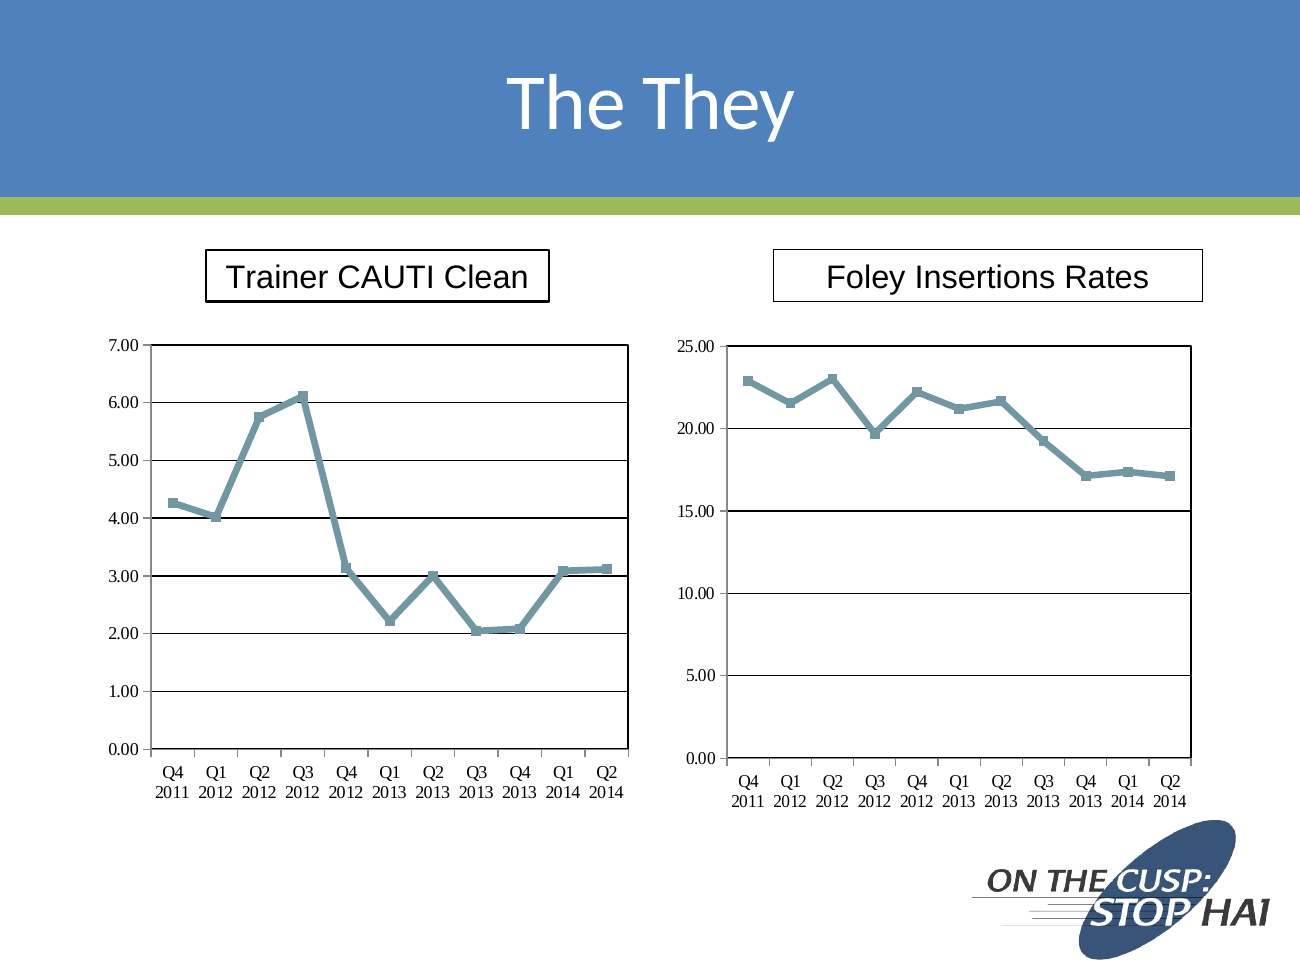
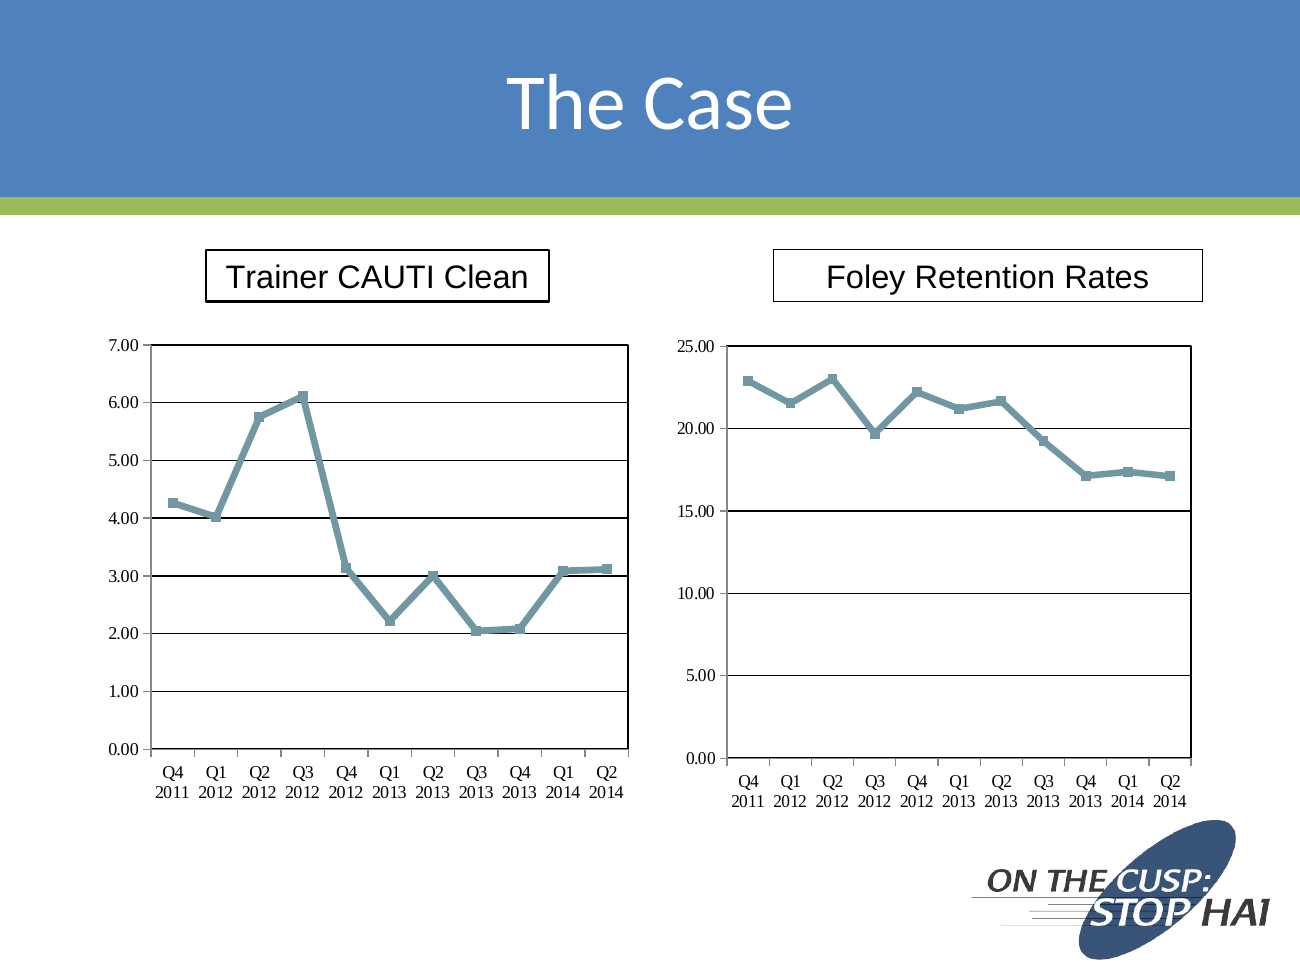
They: They -> Case (719, 103)
Insertions: Insertions -> Retention (985, 278)
